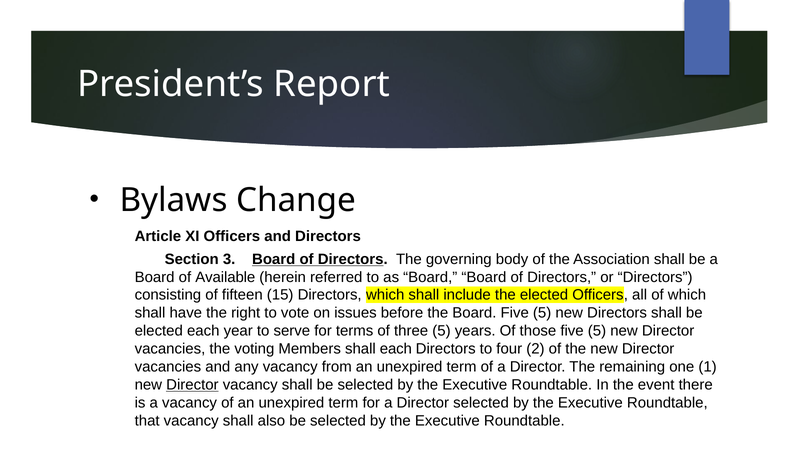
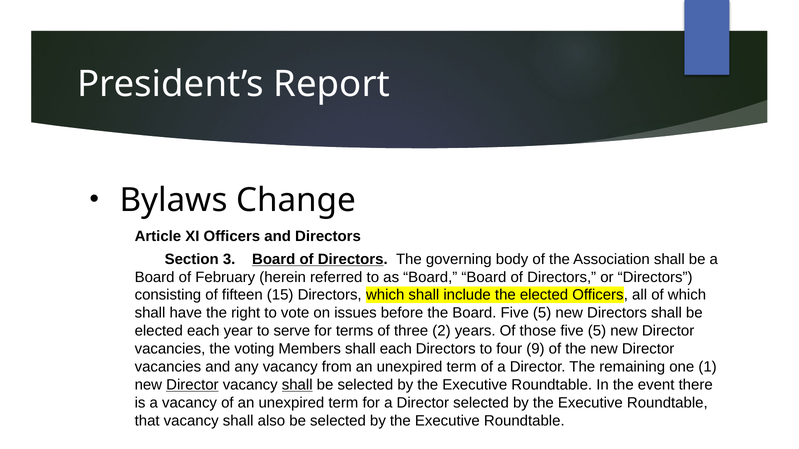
Available: Available -> February (225, 277)
three 5: 5 -> 2 (441, 331)
2: 2 -> 9 (535, 349)
shall underline: none -> present (297, 385)
